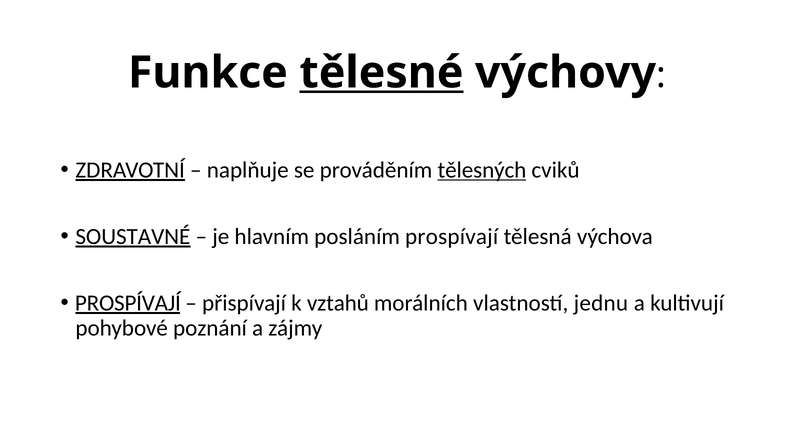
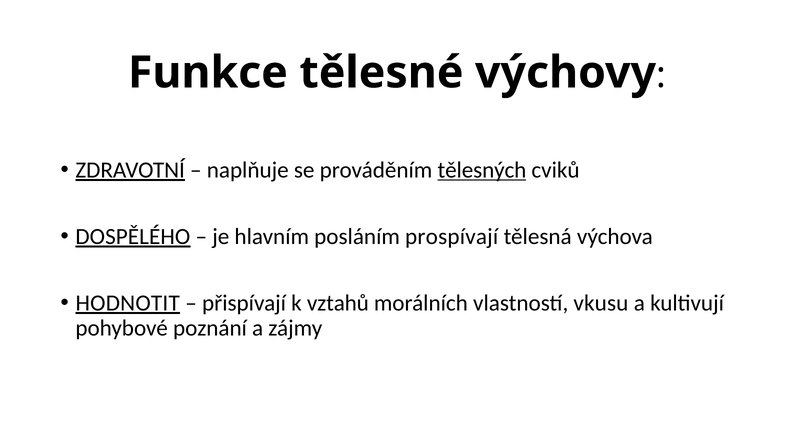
tělesné underline: present -> none (381, 73)
SOUSTAVNÉ: SOUSTAVNÉ -> DOSPĚLÉHO (133, 237)
PROSPÍVAJÍ: PROSPÍVAJÍ -> HODNOTIT (128, 303)
jednu: jednu -> vkusu (601, 303)
